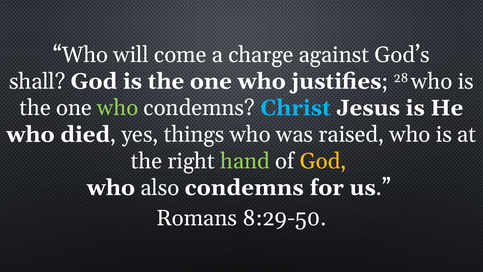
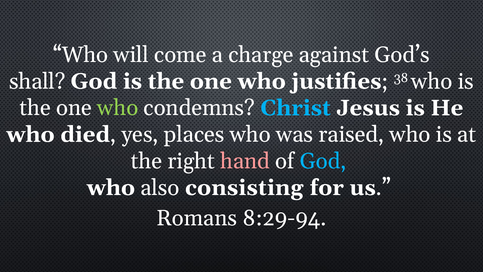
28: 28 -> 38 (401, 78)
things: things -> places (194, 134)
hand colour: light green -> pink (245, 161)
God colour: yellow -> light blue (323, 161)
also condemns: condemns -> consisting (244, 187)
8:29-50: 8:29-50 -> 8:29-94 (284, 218)
